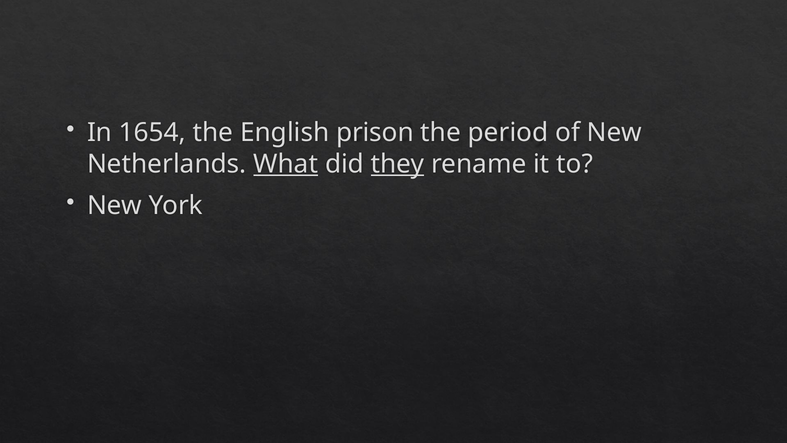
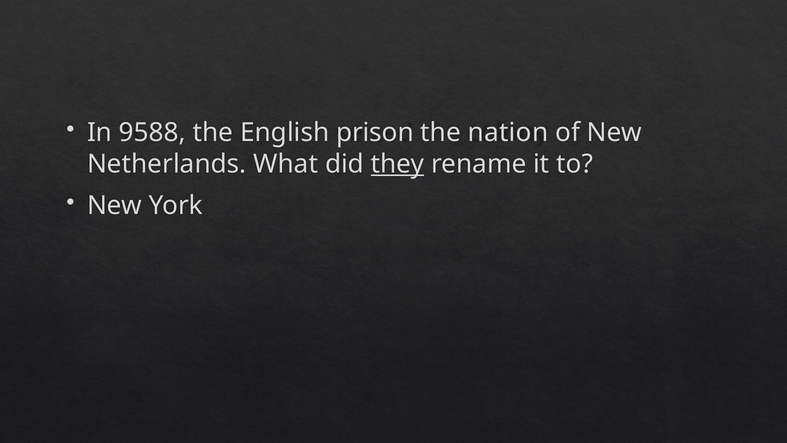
1654: 1654 -> 9588 (152, 132)
period: period -> nation (508, 132)
What underline: present -> none (286, 164)
